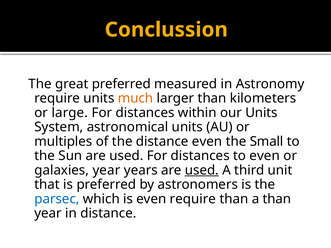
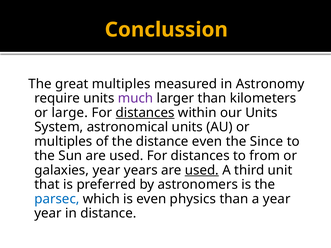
great preferred: preferred -> multiples (121, 84)
much colour: orange -> purple (136, 98)
distances underline: none -> present (145, 113)
Small: Small -> Since (266, 142)
to even: even -> from (265, 156)
even require: require -> physics (193, 199)
a than: than -> year (277, 199)
